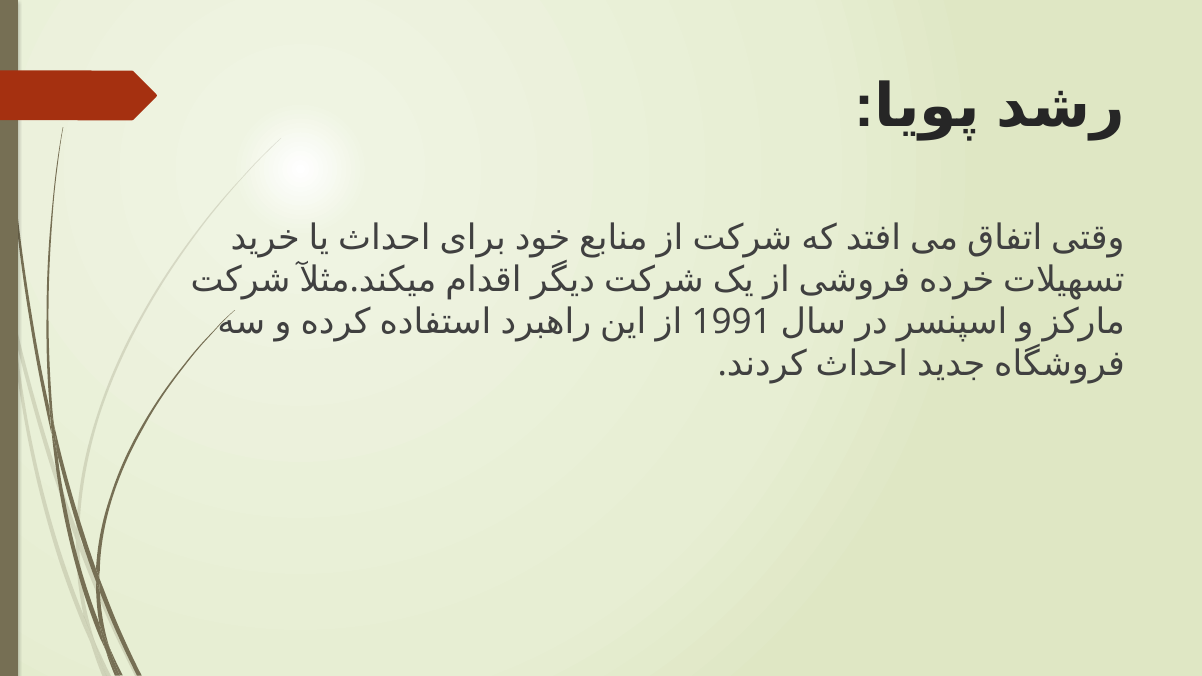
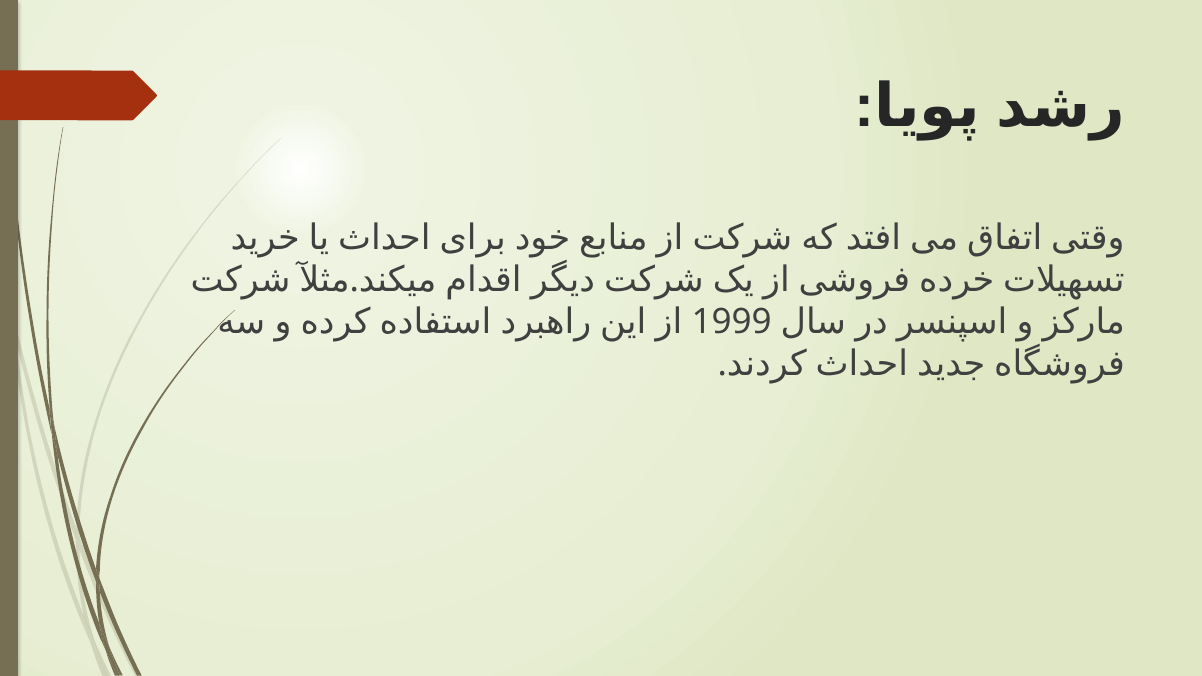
1991: 1991 -> 1999 (732, 322)
